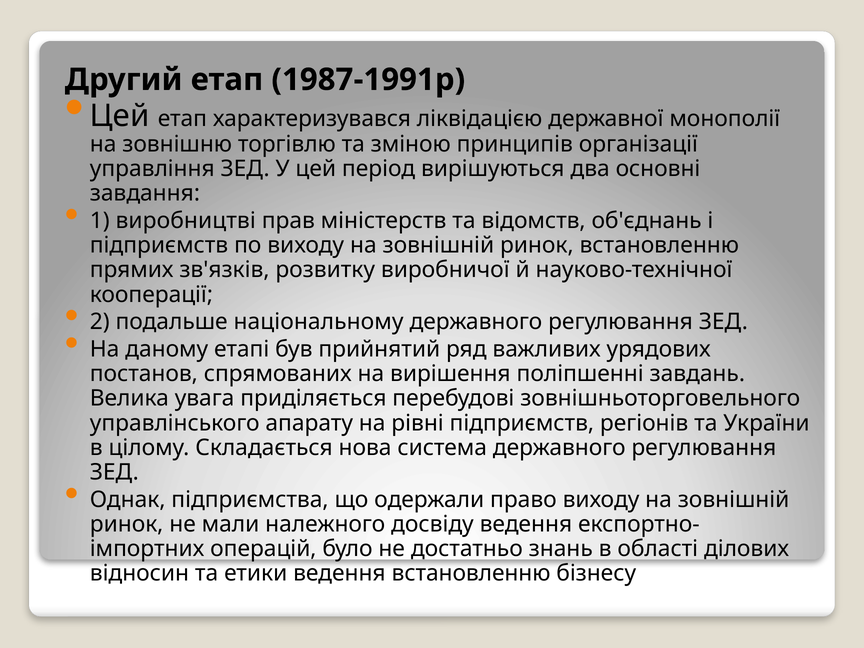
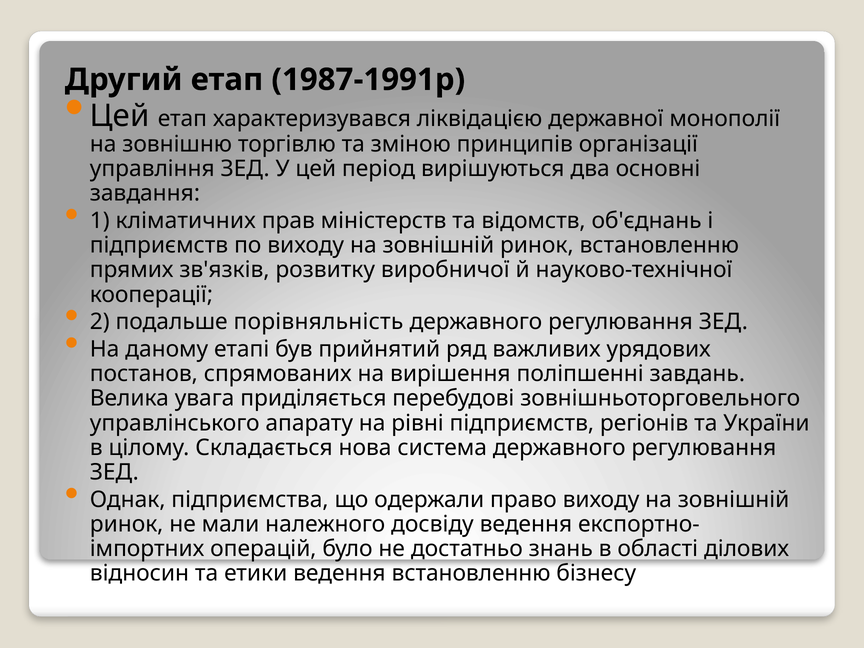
виробництві: виробництві -> кліматичних (186, 221)
національному: національному -> порівняльність (318, 322)
